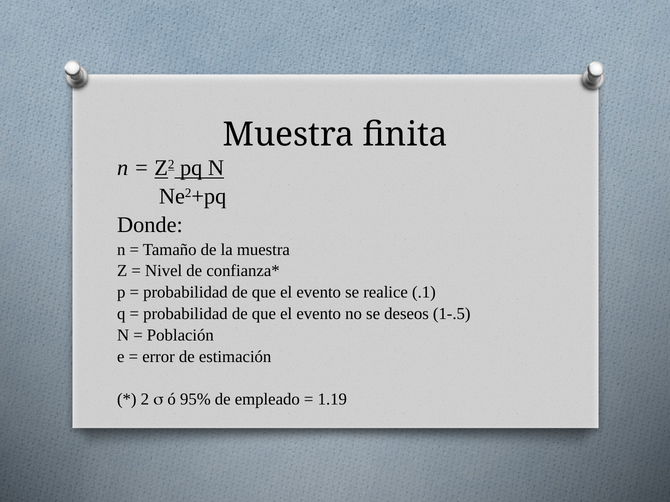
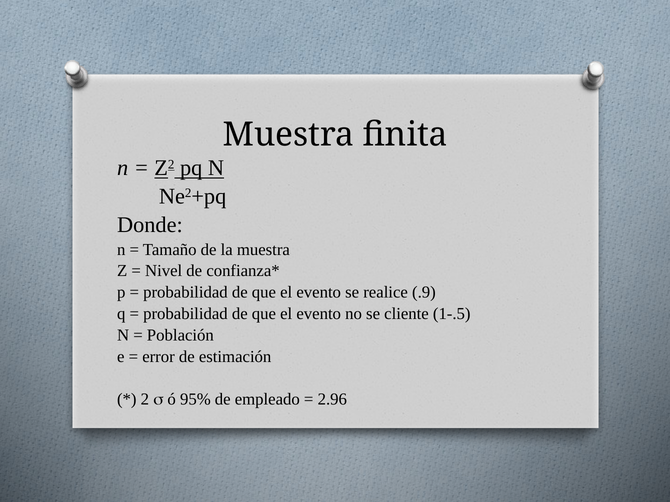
.1: .1 -> .9 (424, 293)
deseos: deseos -> cliente (407, 314)
1.19: 1.19 -> 2.96 (332, 400)
